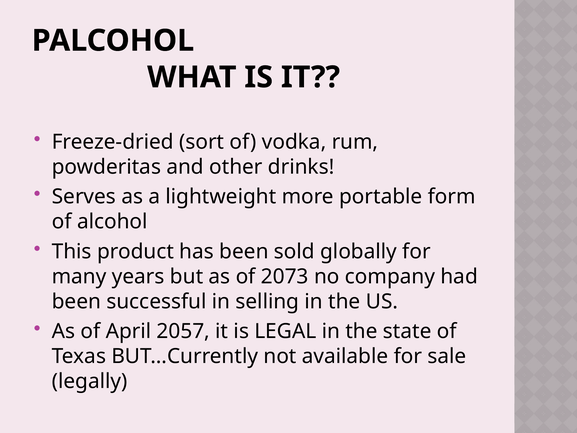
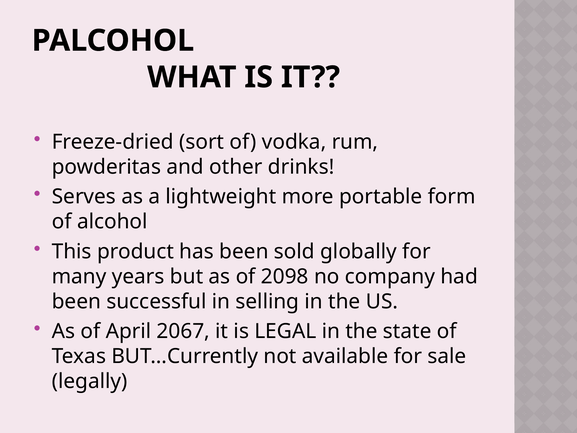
2073: 2073 -> 2098 (285, 276)
2057: 2057 -> 2067 (183, 331)
